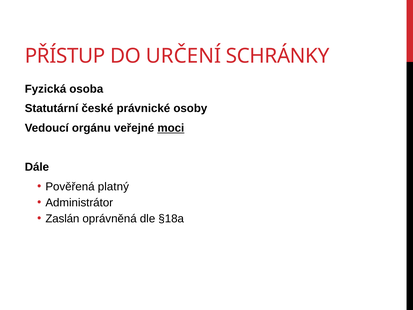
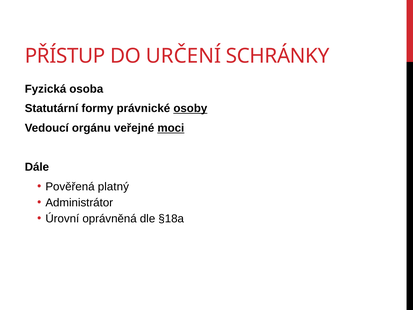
české: české -> formy (97, 108)
osoby underline: none -> present (190, 108)
Zaslán: Zaslán -> Úrovní (62, 219)
